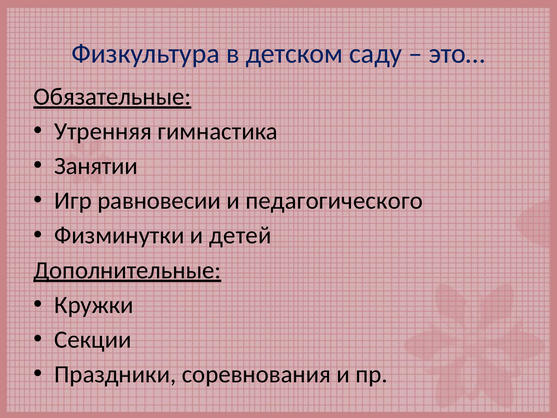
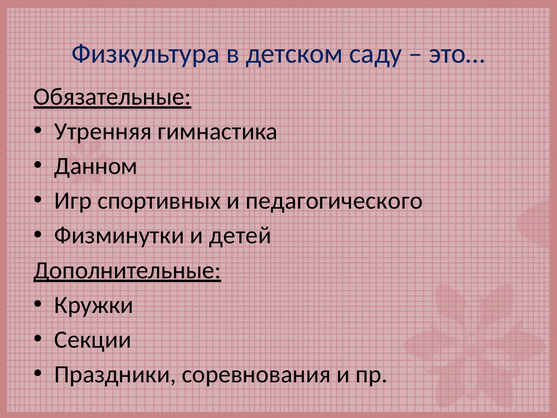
Занятии: Занятии -> Данном (96, 166)
равновесии: равновесии -> спортивных (159, 201)
